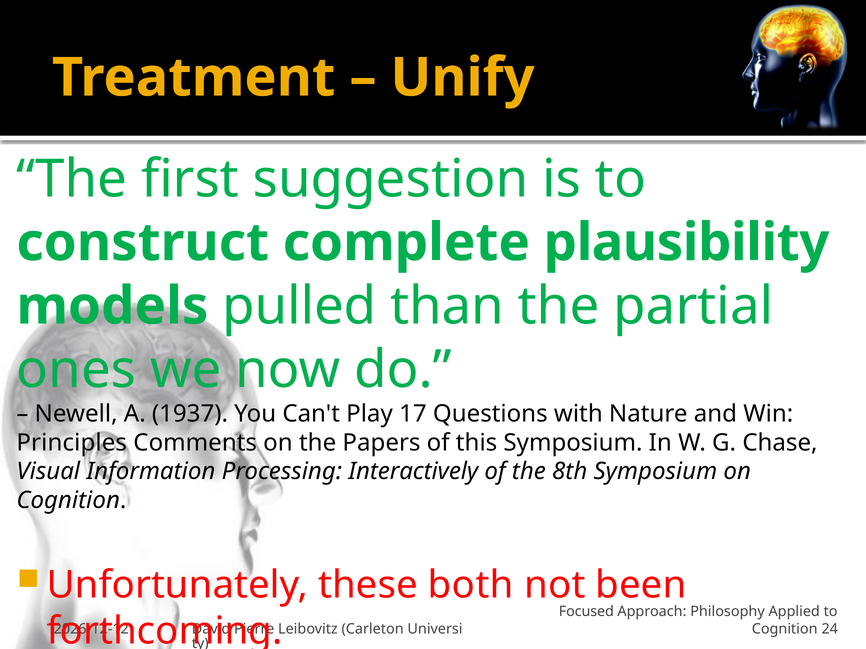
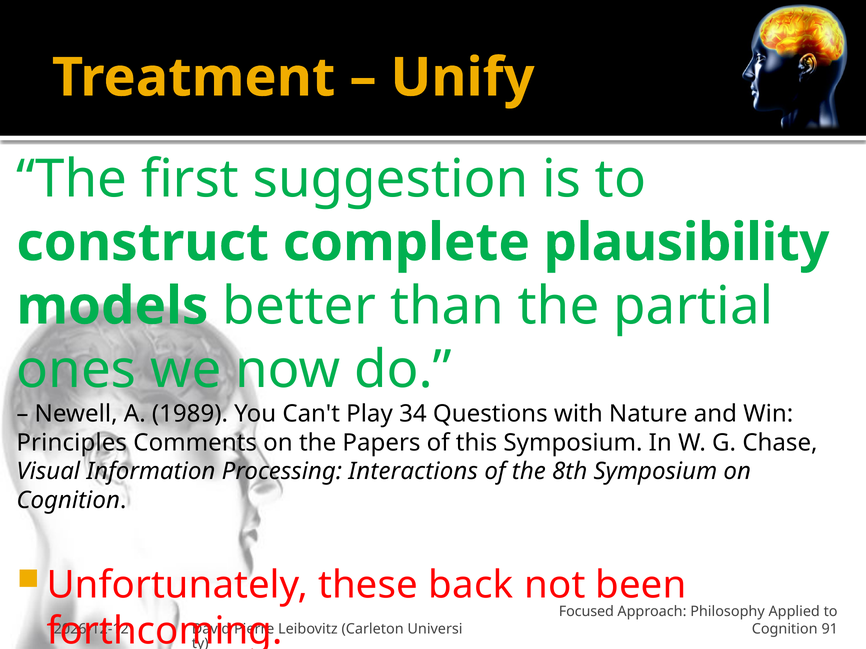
pulled: pulled -> better (299, 306)
1937: 1937 -> 1989 (190, 414)
17: 17 -> 34 (413, 414)
Interactively: Interactively -> Interactions (413, 472)
both: both -> back (471, 585)
24: 24 -> 91 (830, 629)
